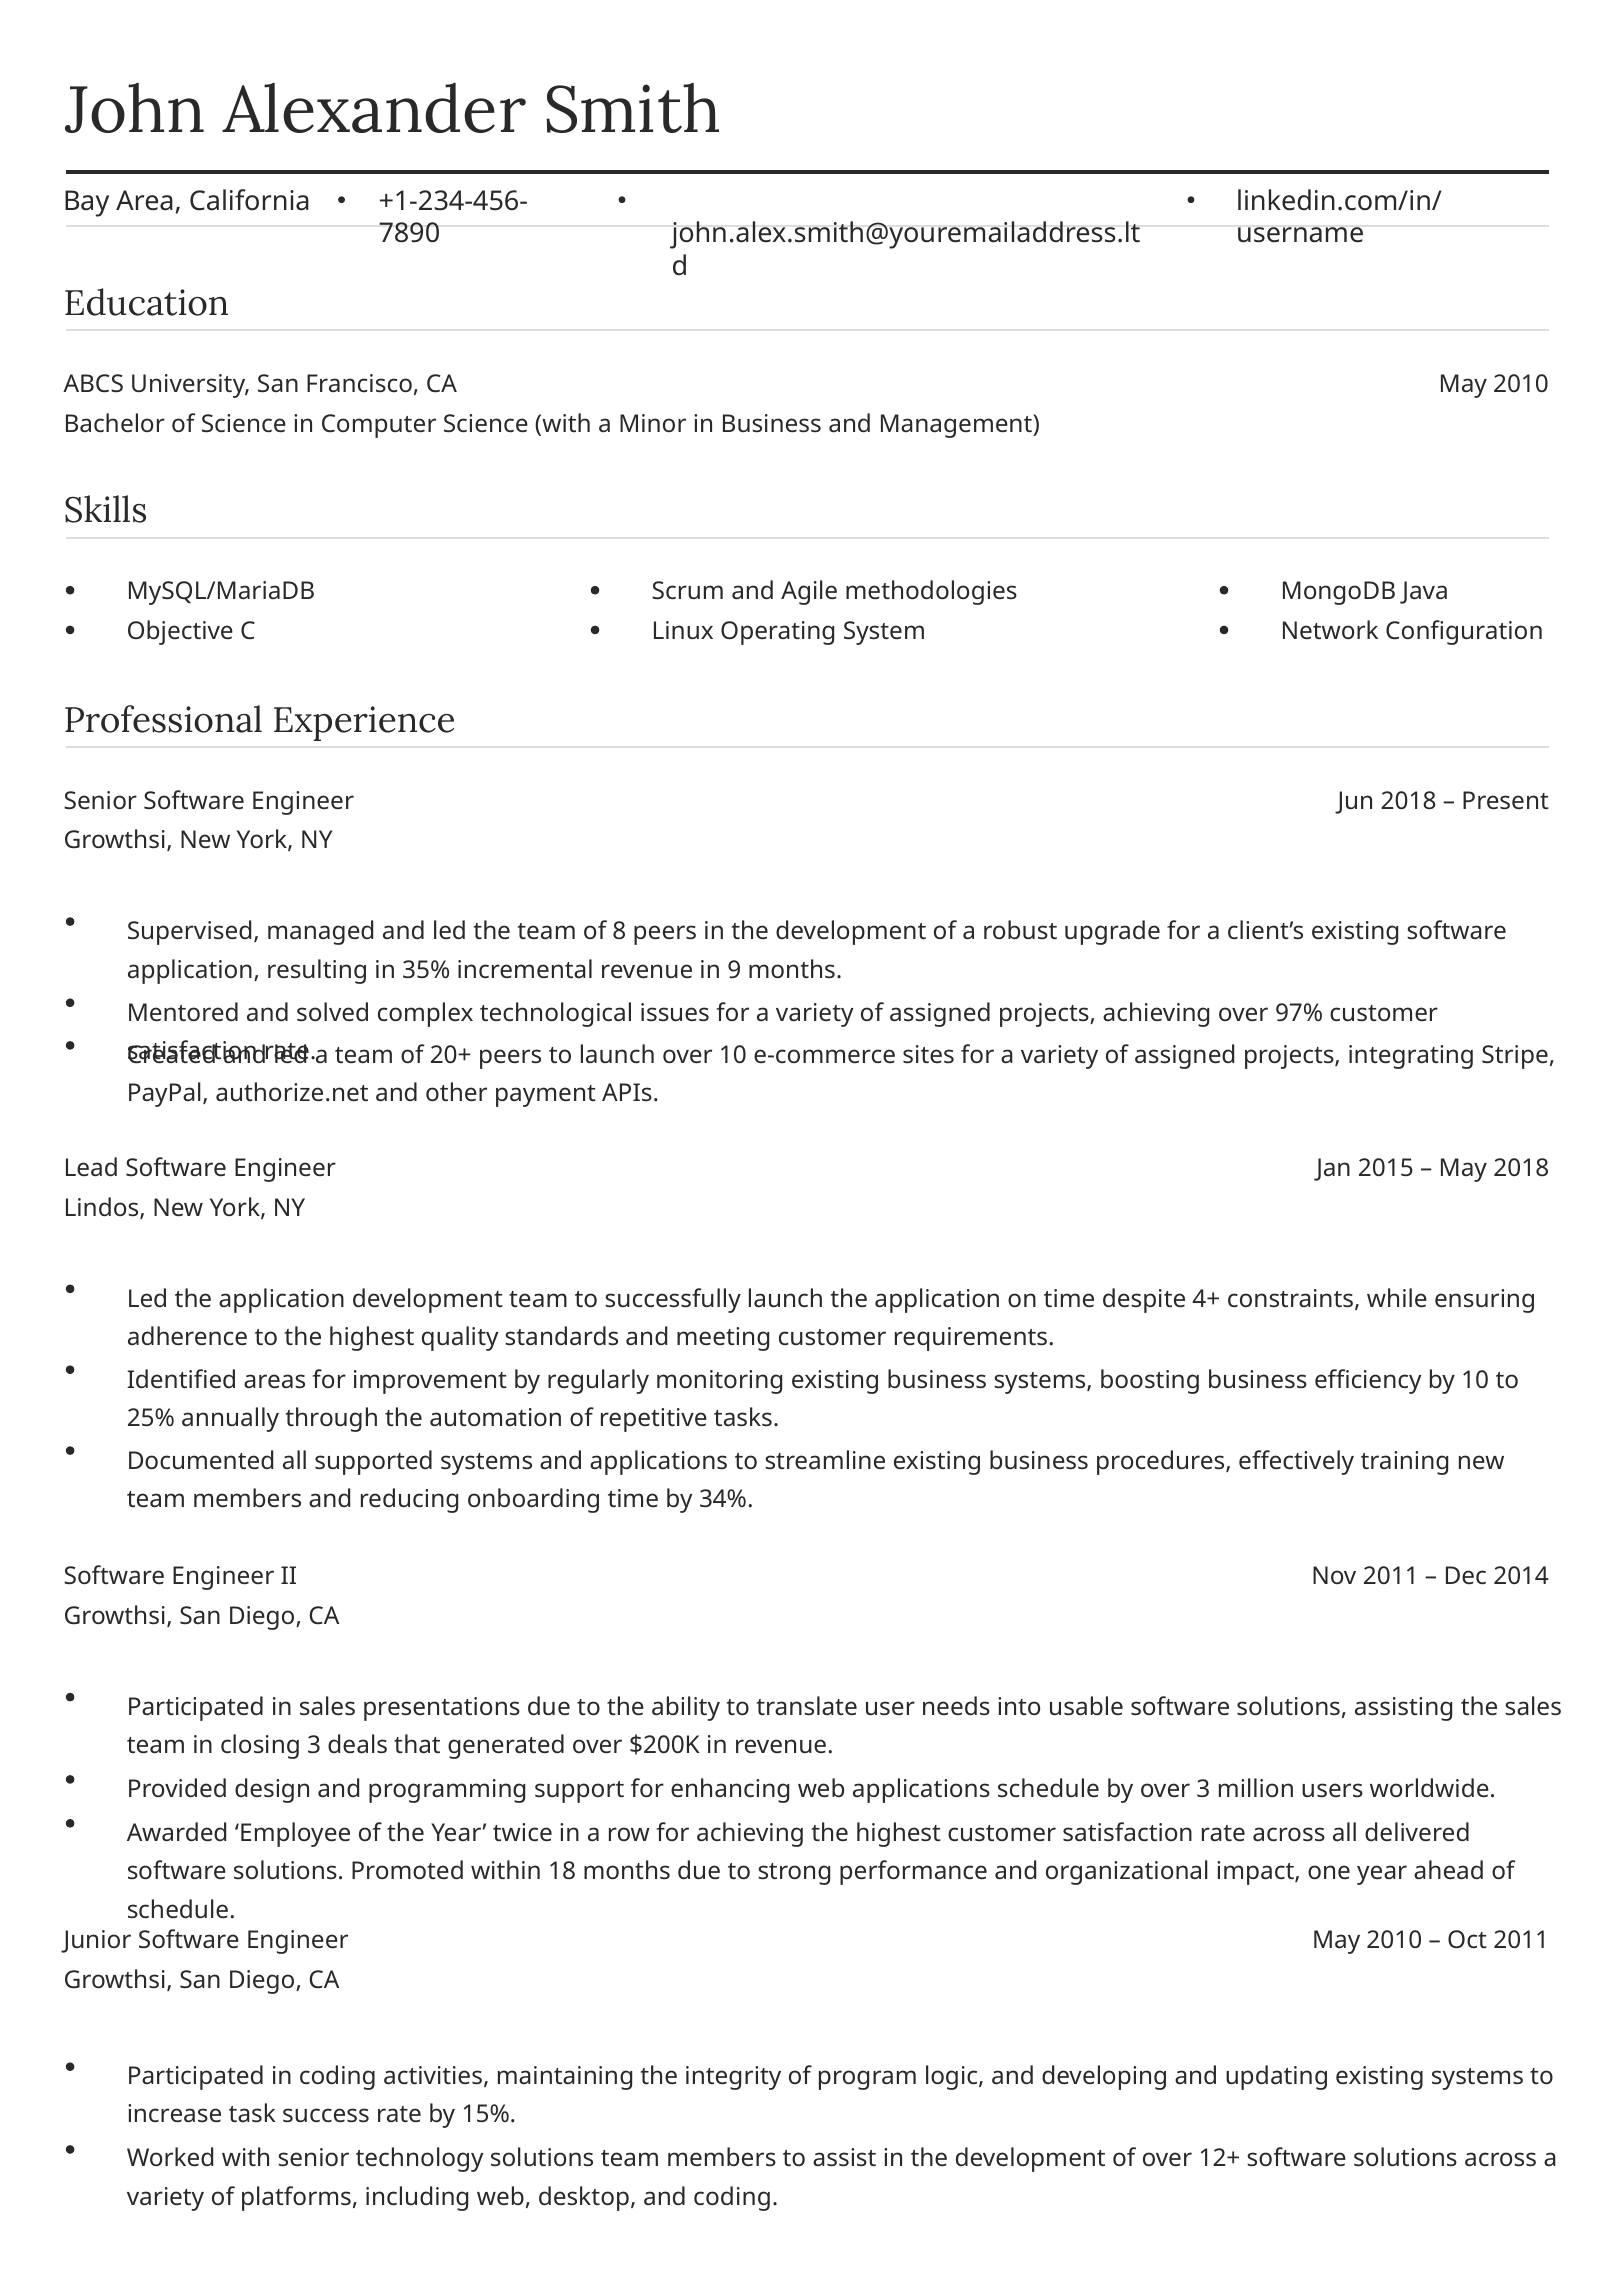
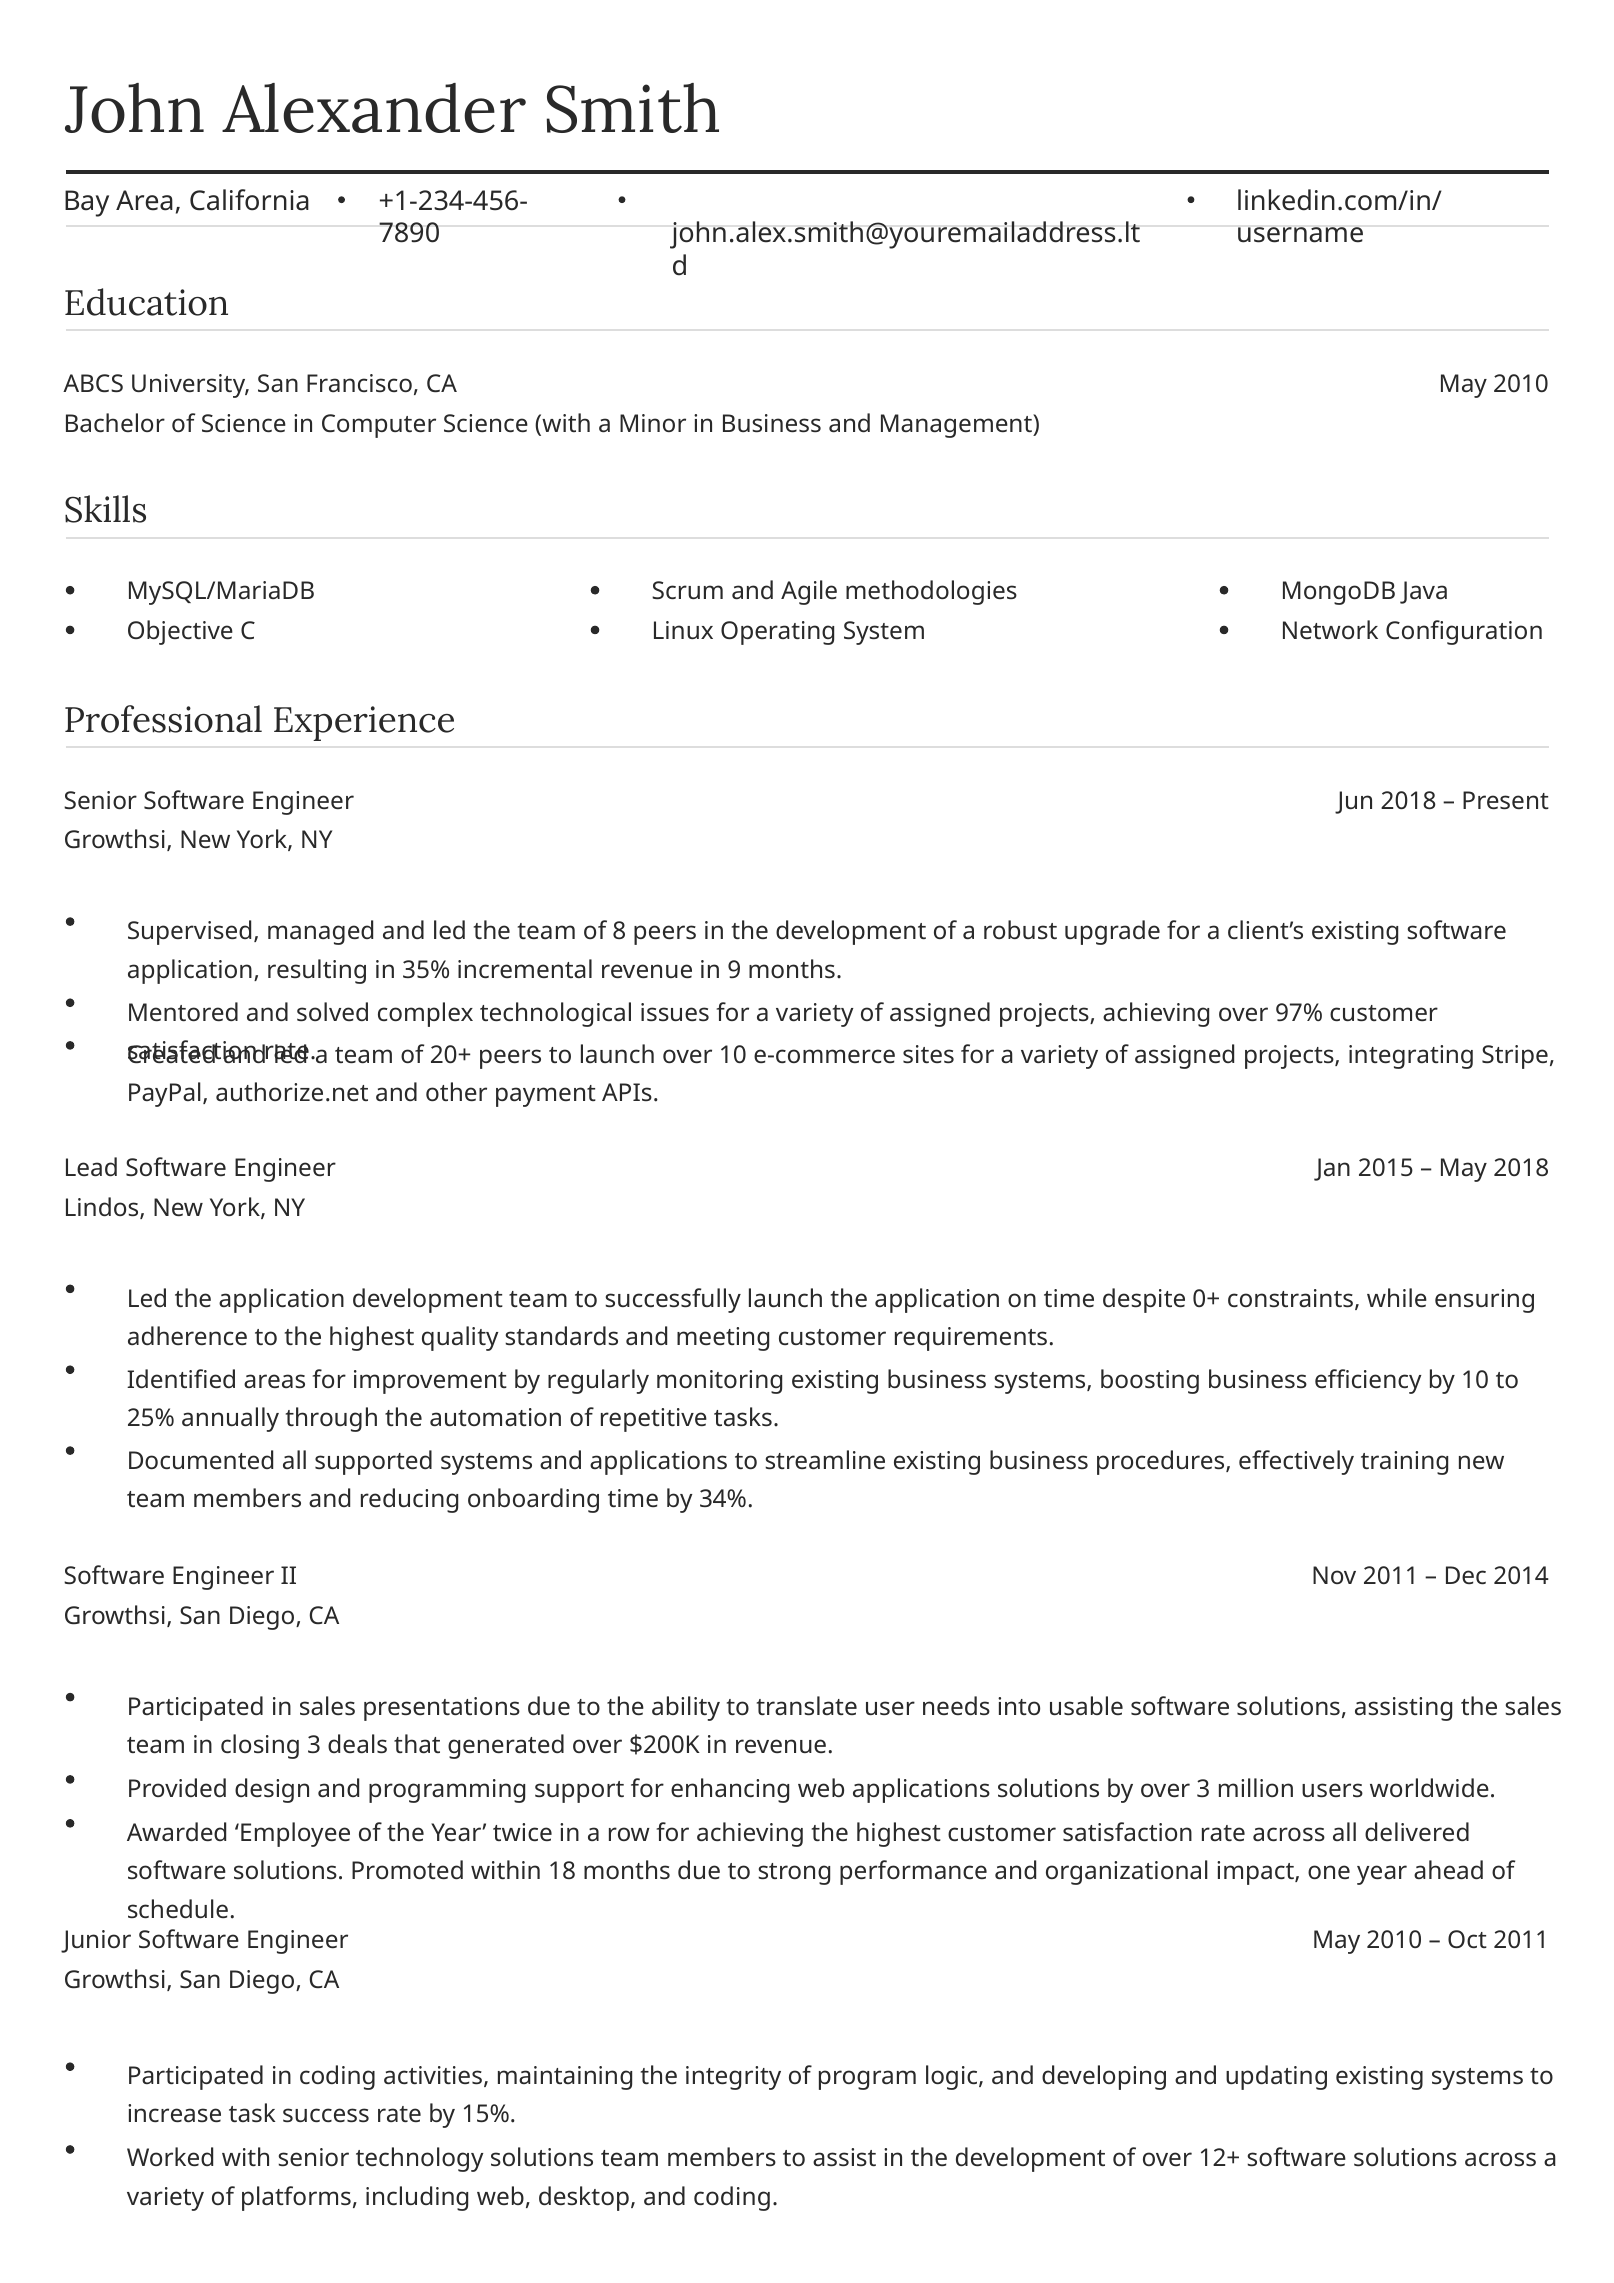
4+: 4+ -> 0+ (1206, 1299)
applications schedule: schedule -> solutions (1049, 1790)
